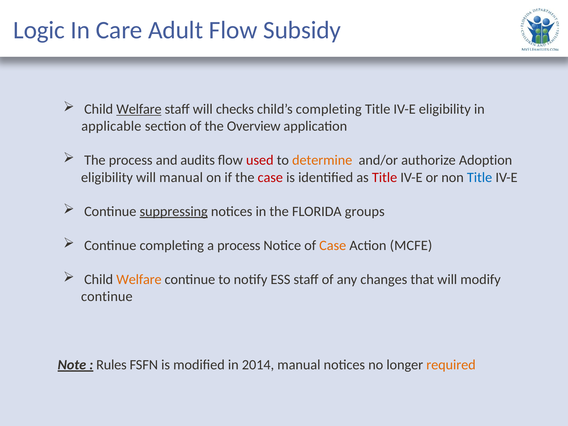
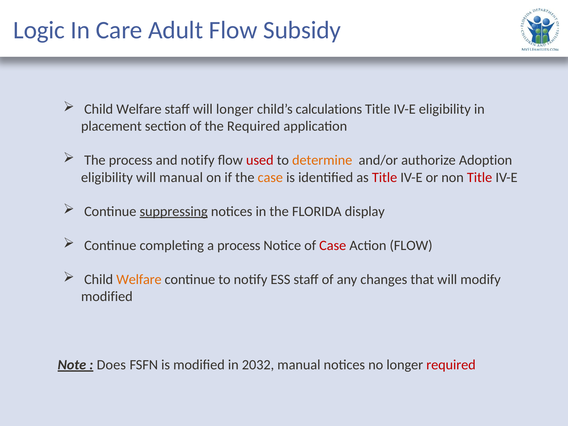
Welfare underline: present -> none (139, 109)
will checks: checks -> longer (235, 109)
child’s completing: completing -> calculations (329, 109)
applicable: applicable -> placement (111, 126)
the Overview: Overview -> Required (254, 126)
and audits: audits -> notify (198, 160)
case colour: red -> orange (270, 177)
Title colour: blue -> red (480, 177)
groups: groups -> display (365, 211)
Case colour: orange -> red (333, 245)
Action MCFE: MCFE -> FLOW (411, 245)
continue: continue -> modified (107, 297)
Rules: Rules -> Does (111, 365)
2014: 2014 -> 2032 (258, 365)
required colour: orange -> red (451, 365)
